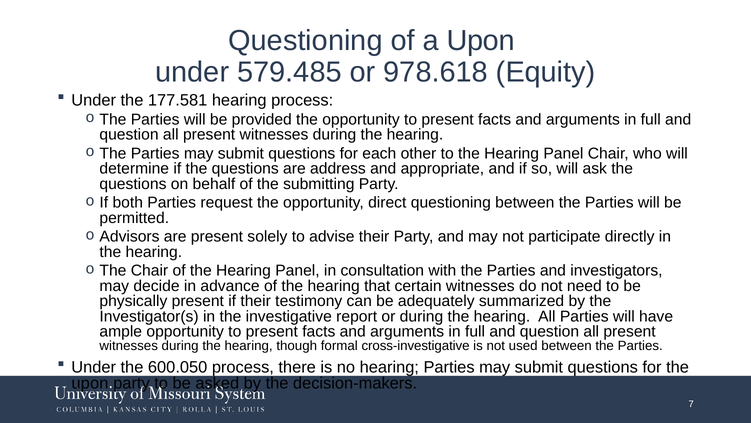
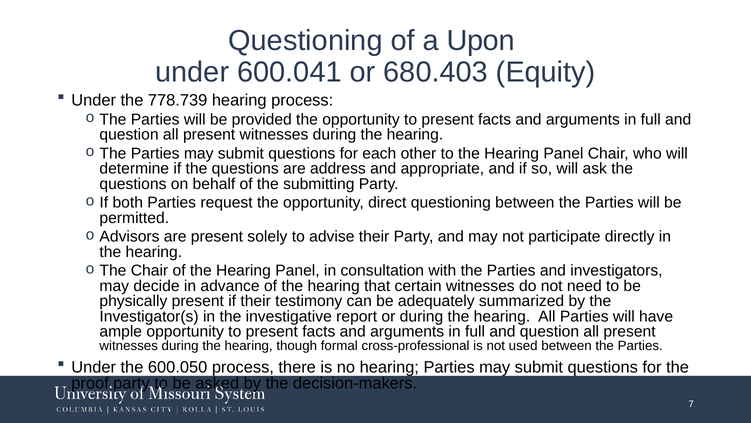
579.485: 579.485 -> 600.041 (289, 72)
978.618: 978.618 -> 680.403 (436, 72)
177.581: 177.581 -> 778.739 (178, 100)
cross-investigative: cross-investigative -> cross-professional (416, 345)
upon: upon -> proof (90, 383)
